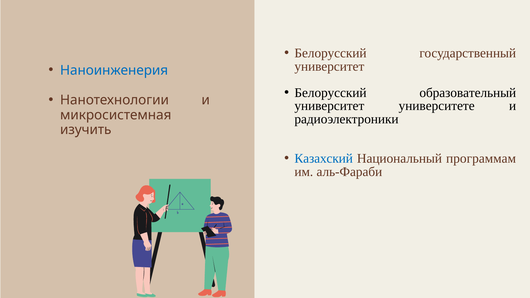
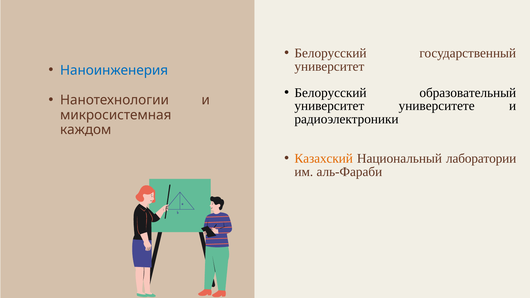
изучить: изучить -> каждом (86, 130)
Казахский colour: blue -> orange (324, 159)
программам: программам -> лаборатории (481, 159)
